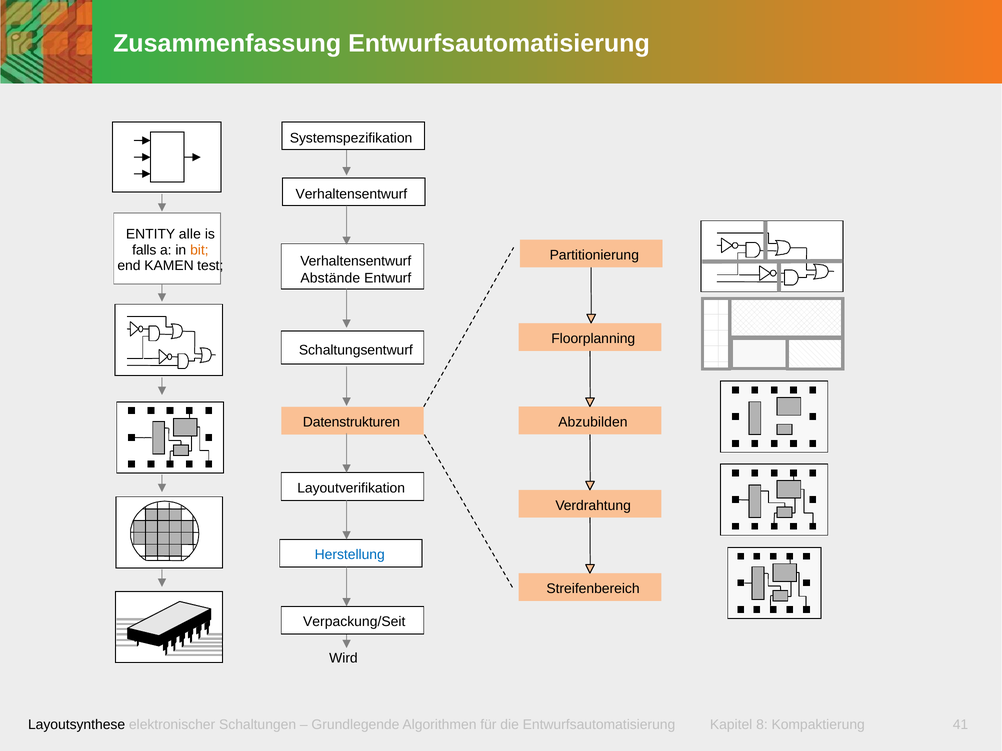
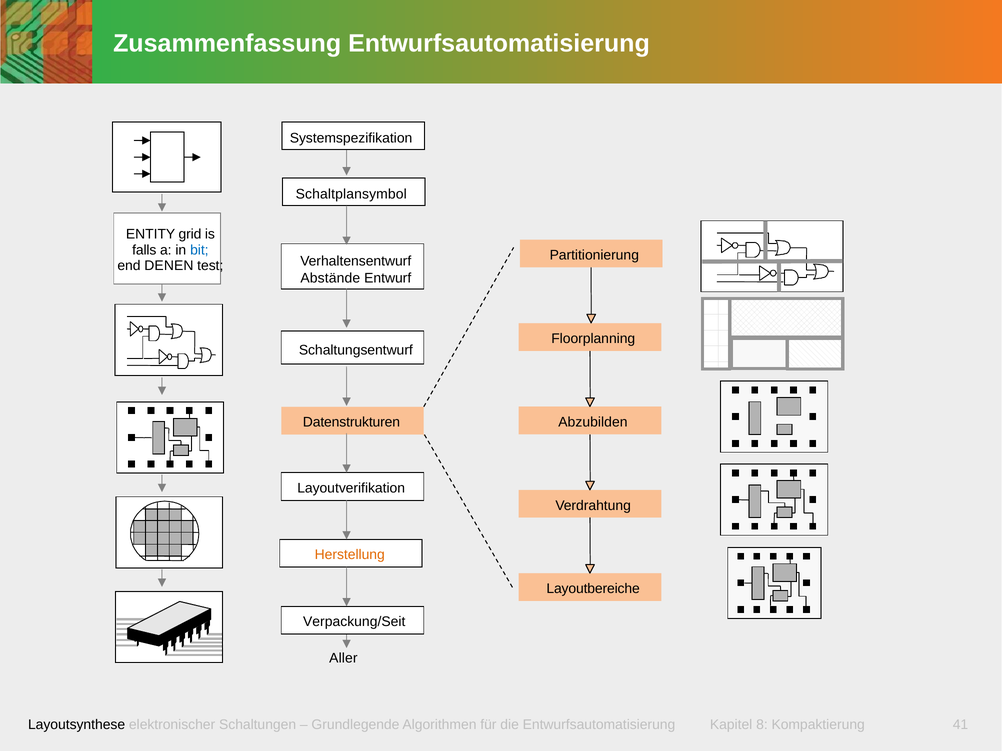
Verhaltensentwurf: Verhaltensentwurf -> Schaltplansymbol (351, 194)
alle: alle -> grid (190, 235)
bit colour: orange -> blue (199, 250)
KAMEN: KAMEN -> DENEN (169, 266)
Herstellung colour: blue -> orange (350, 555)
Streifenbereich: Streifenbereich -> Layoutbereiche (593, 589)
Wird: Wird -> Aller (343, 659)
